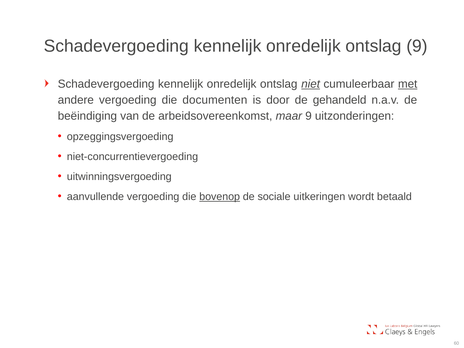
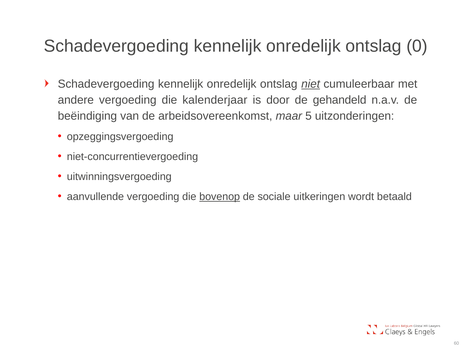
ontslag 9: 9 -> 0 (417, 46)
met underline: present -> none (408, 84)
documenten: documenten -> kalenderjaar (215, 100)
maar 9: 9 -> 5 (309, 116)
